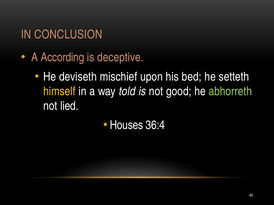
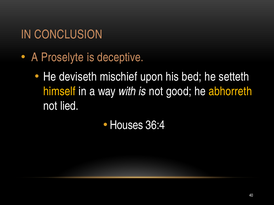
According: According -> Proselyte (62, 57)
told: told -> with (127, 91)
abhorreth colour: light green -> yellow (230, 91)
